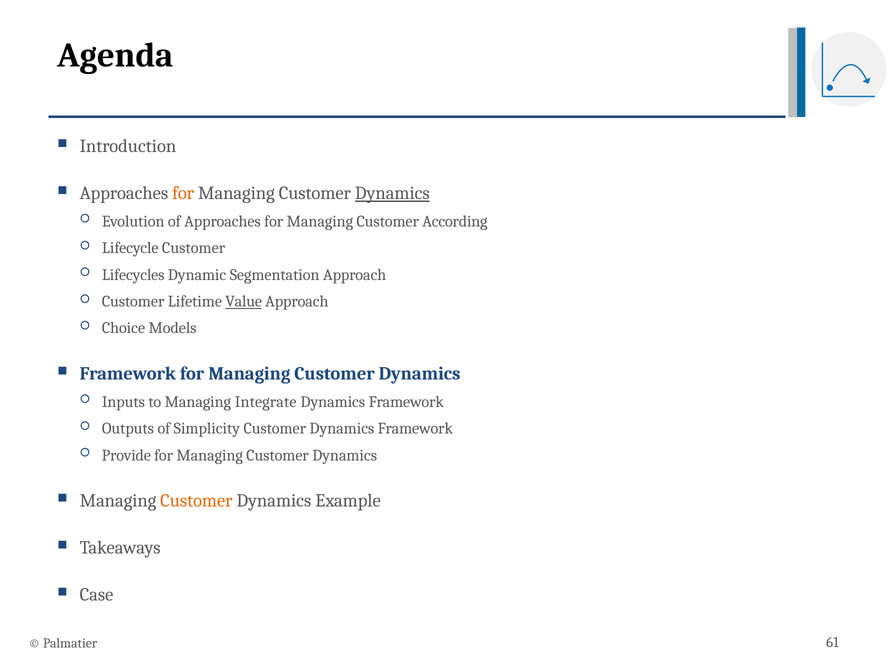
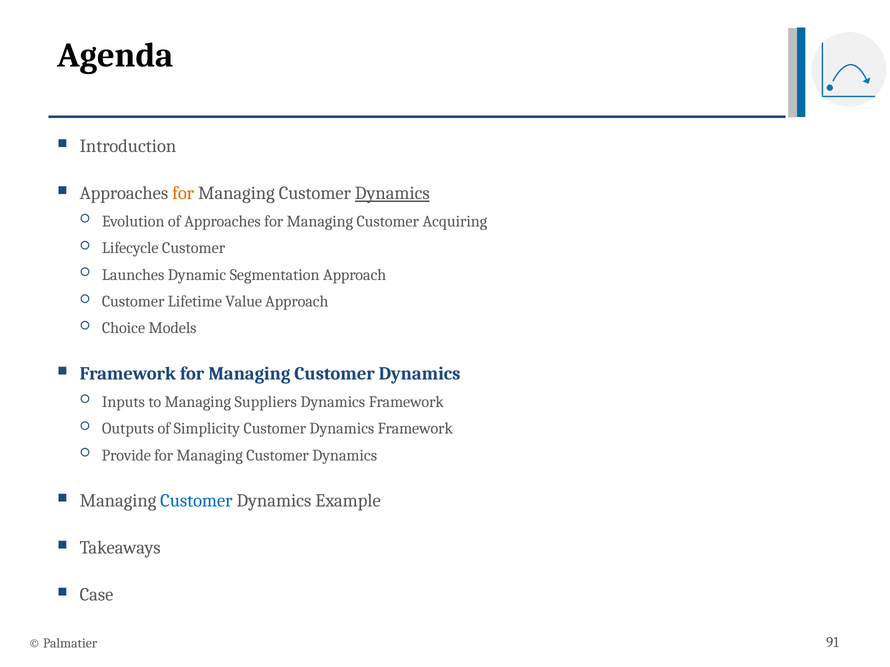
According: According -> Acquiring (455, 221)
Lifecycles: Lifecycles -> Launches (133, 275)
Value underline: present -> none (244, 302)
Integrate: Integrate -> Suppliers (266, 402)
Customer colour: orange -> blue (196, 501)
61: 61 -> 91 (832, 643)
